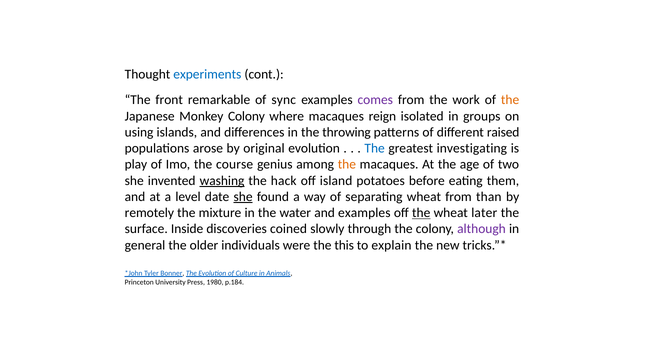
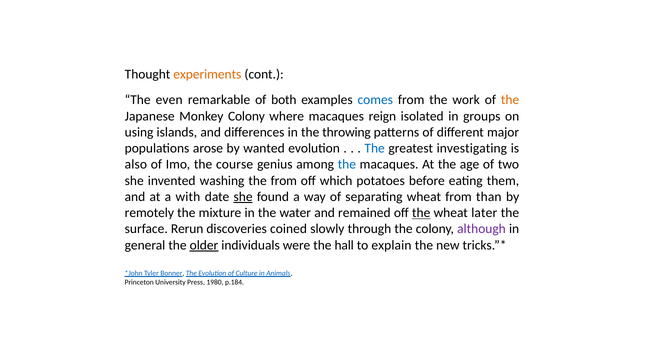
experiments colour: blue -> orange (207, 74)
front: front -> even (169, 100)
sync: sync -> both (284, 100)
comes colour: purple -> blue (375, 100)
raised: raised -> major (503, 132)
original: original -> wanted (264, 148)
play: play -> also (136, 164)
the colour: orange -> blue (347, 164)
washing underline: present -> none (222, 181)
the hack: hack -> from (284, 181)
island: island -> which (336, 181)
level: level -> with (188, 197)
and examples: examples -> remained (364, 213)
Inside: Inside -> Rerun (187, 229)
older underline: none -> present (204, 245)
this: this -> hall (344, 245)
